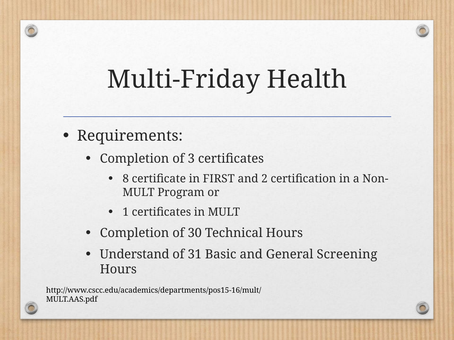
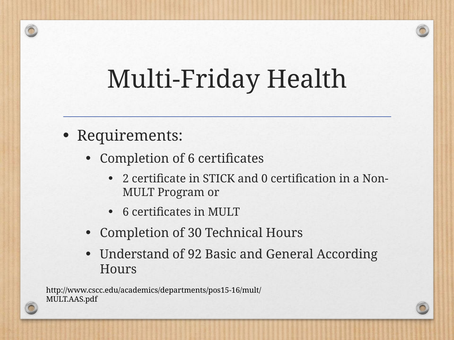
of 3: 3 -> 6 (191, 159)
8: 8 -> 2 (126, 179)
FIRST: FIRST -> STICK (219, 179)
2: 2 -> 0 (264, 179)
1: 1 -> 6 (126, 212)
31: 31 -> 92 (195, 255)
Screening: Screening -> According (347, 255)
